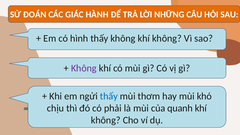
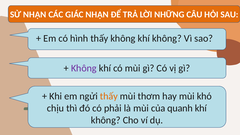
SỬ ĐOÁN: ĐOÁN -> NHẬN (35, 14)
GIÁC HÀNH: HÀNH -> NHẬN (97, 14)
thấy colour: blue -> orange (109, 96)
